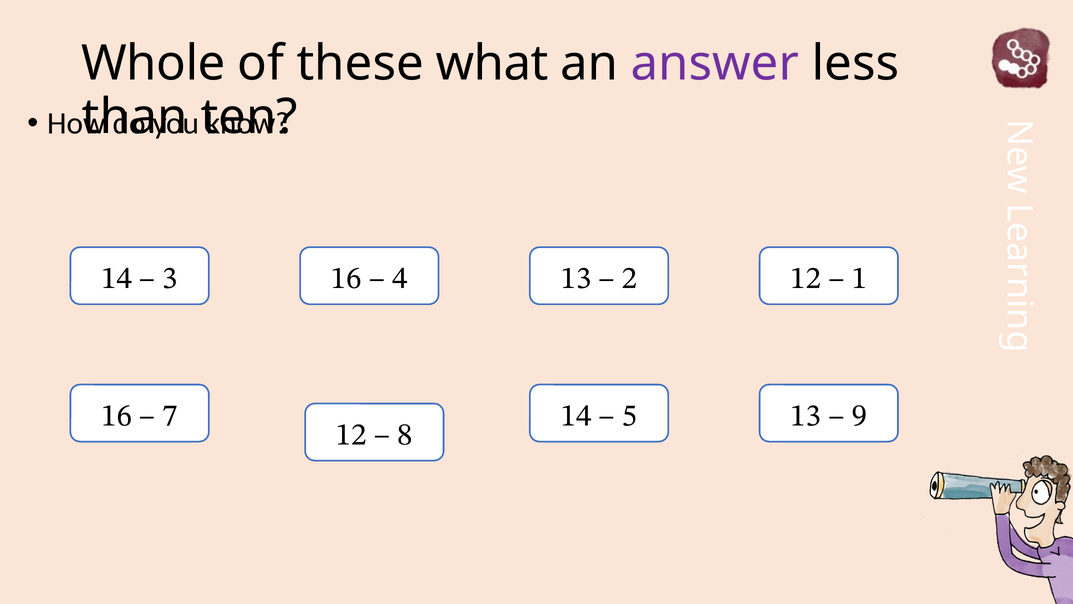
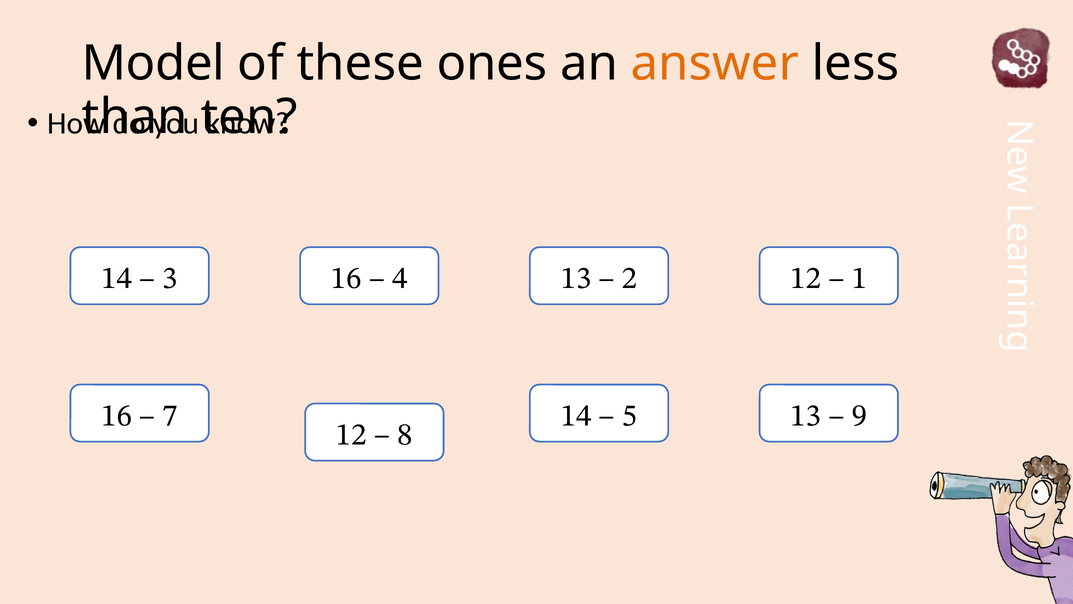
Whole: Whole -> Model (153, 64)
what: what -> ones (492, 64)
answer colour: purple -> orange (715, 64)
